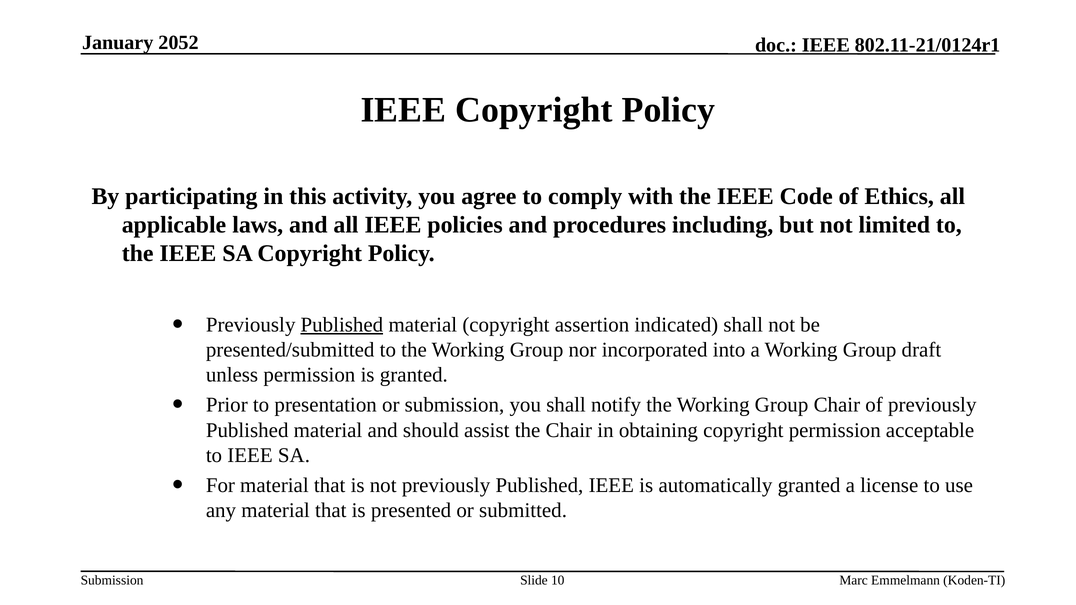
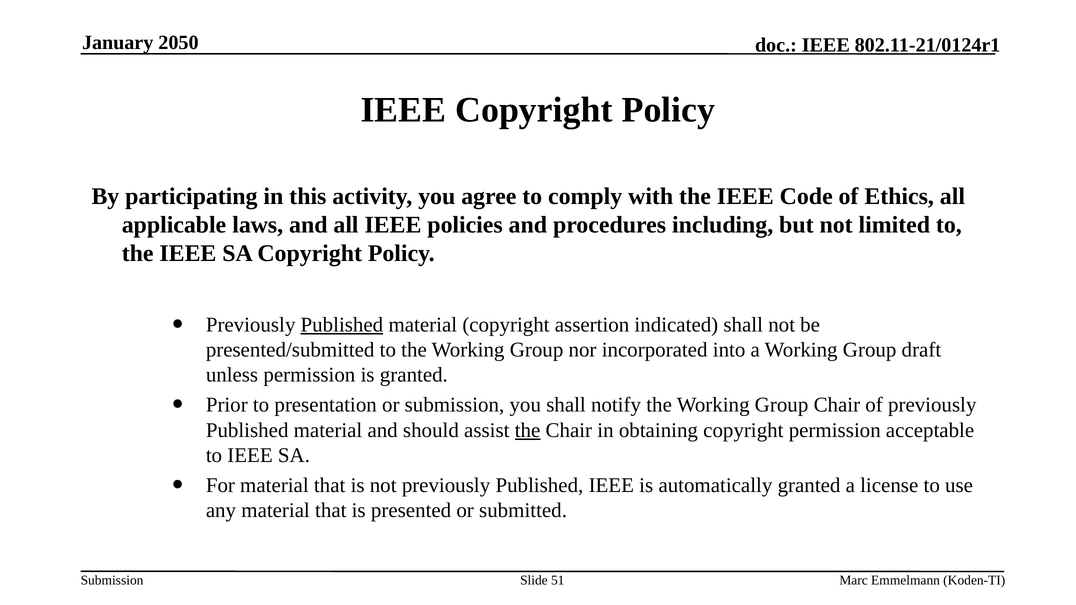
2052: 2052 -> 2050 (178, 43)
the underline: none -> present (528, 430)
10: 10 -> 51 (558, 580)
